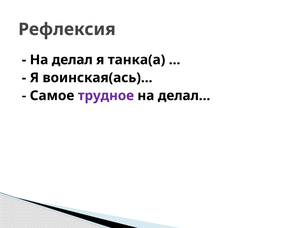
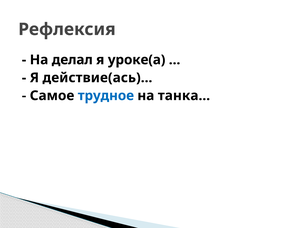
танка(а: танка(а -> уроке(а (137, 60)
воинская(ась)…: воинская(ась)… -> действие(ась)… (97, 78)
трудное colour: purple -> blue (106, 96)
делал…: делал… -> танка… (184, 96)
